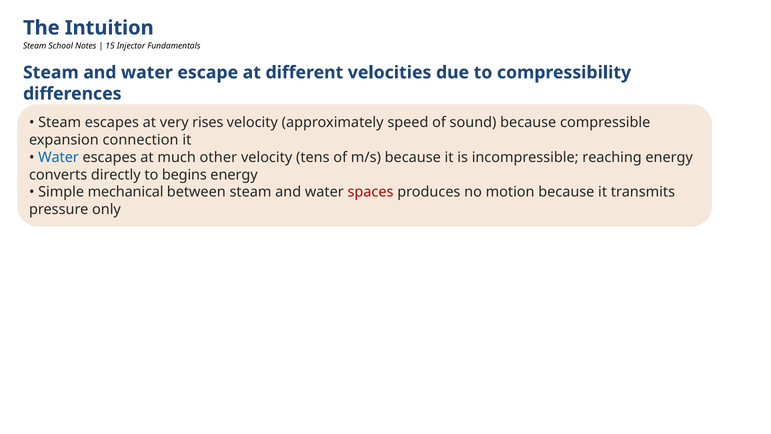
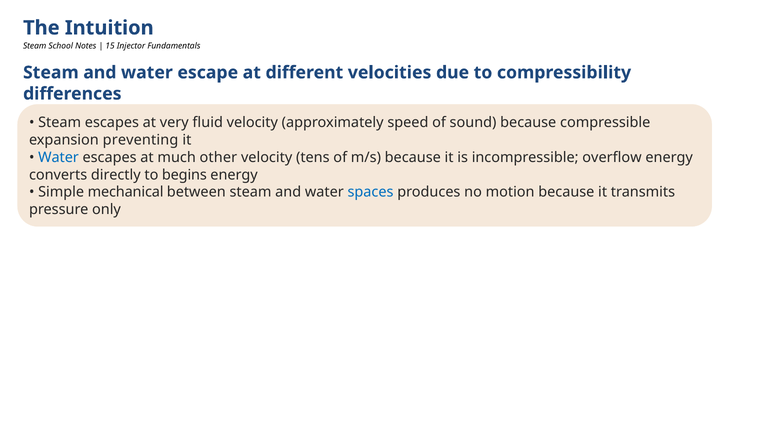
rises: rises -> fluid (208, 123)
connection: connection -> preventing (141, 140)
reaching: reaching -> overflow (612, 157)
spaces colour: red -> blue (371, 192)
